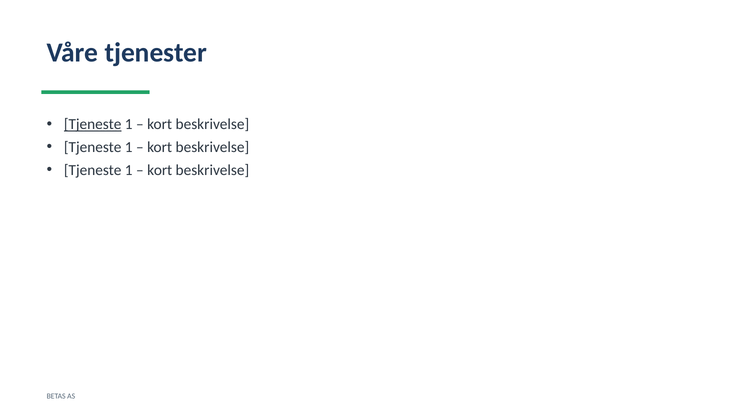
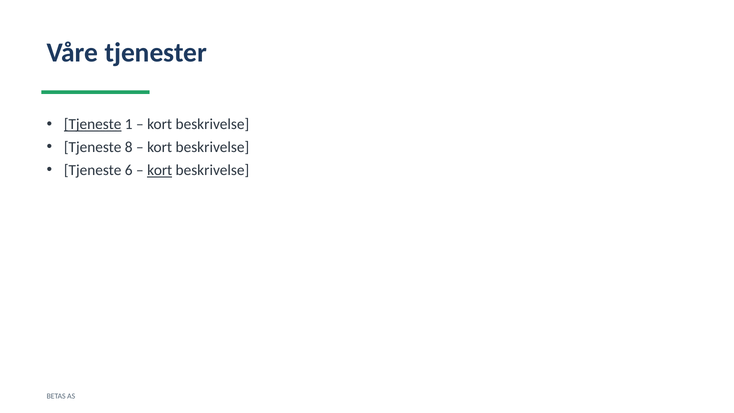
1: 1 -> 8 (129, 147)
1: 1 -> 6 (129, 170)
kort underline: none -> present (160, 170)
